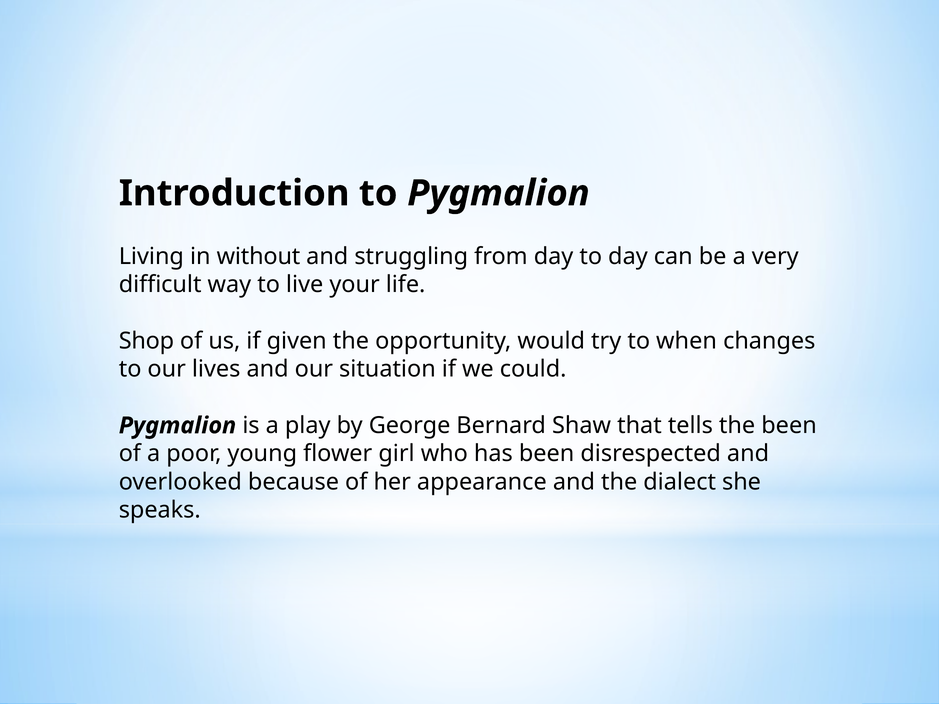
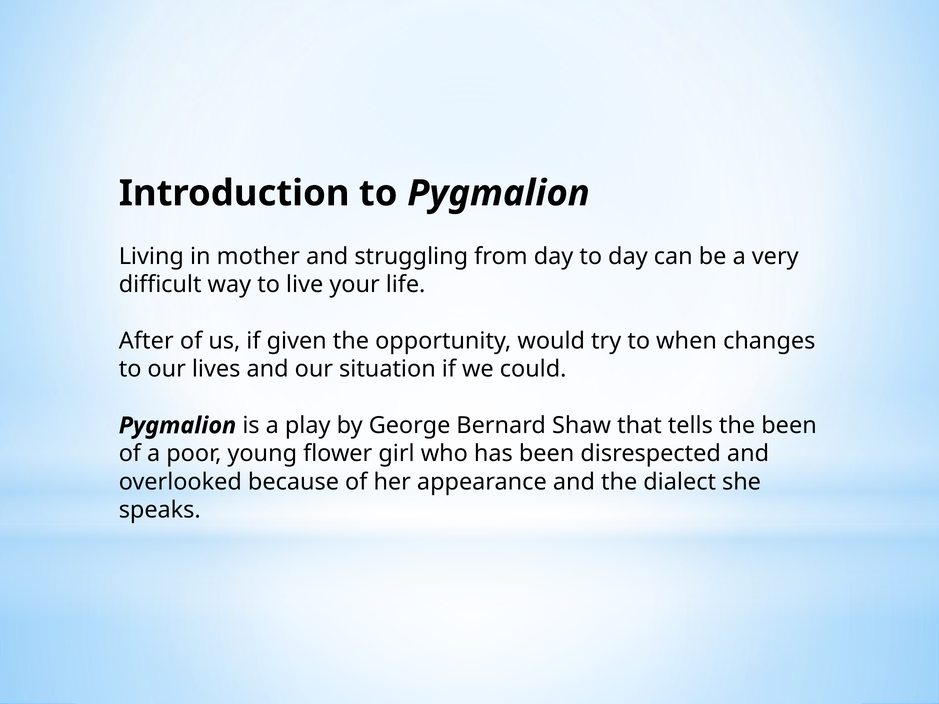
without: without -> mother (258, 257)
Shop: Shop -> After (146, 341)
